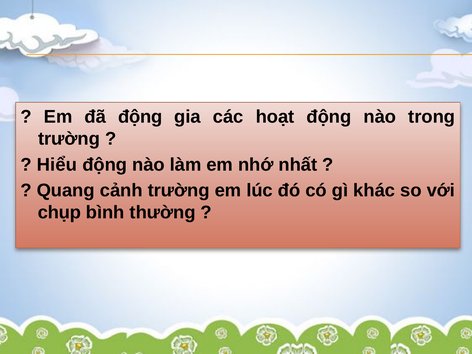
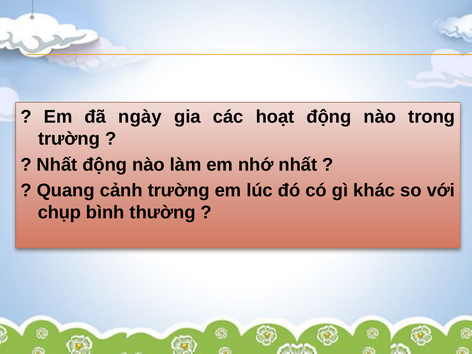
đã động: động -> ngày (140, 117)
Hiểu: Hiểu -> Nhất (57, 165)
